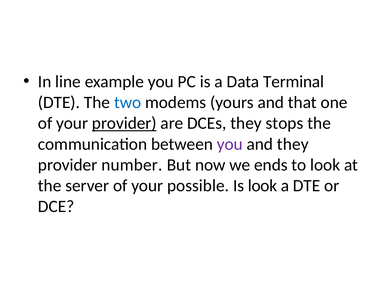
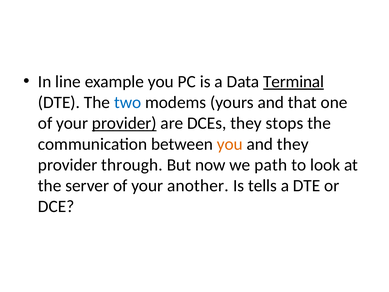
Terminal underline: none -> present (294, 82)
you colour: purple -> orange (230, 144)
number: number -> through (132, 165)
ends: ends -> path (271, 165)
possible: possible -> another (198, 185)
Is look: look -> tells (262, 185)
